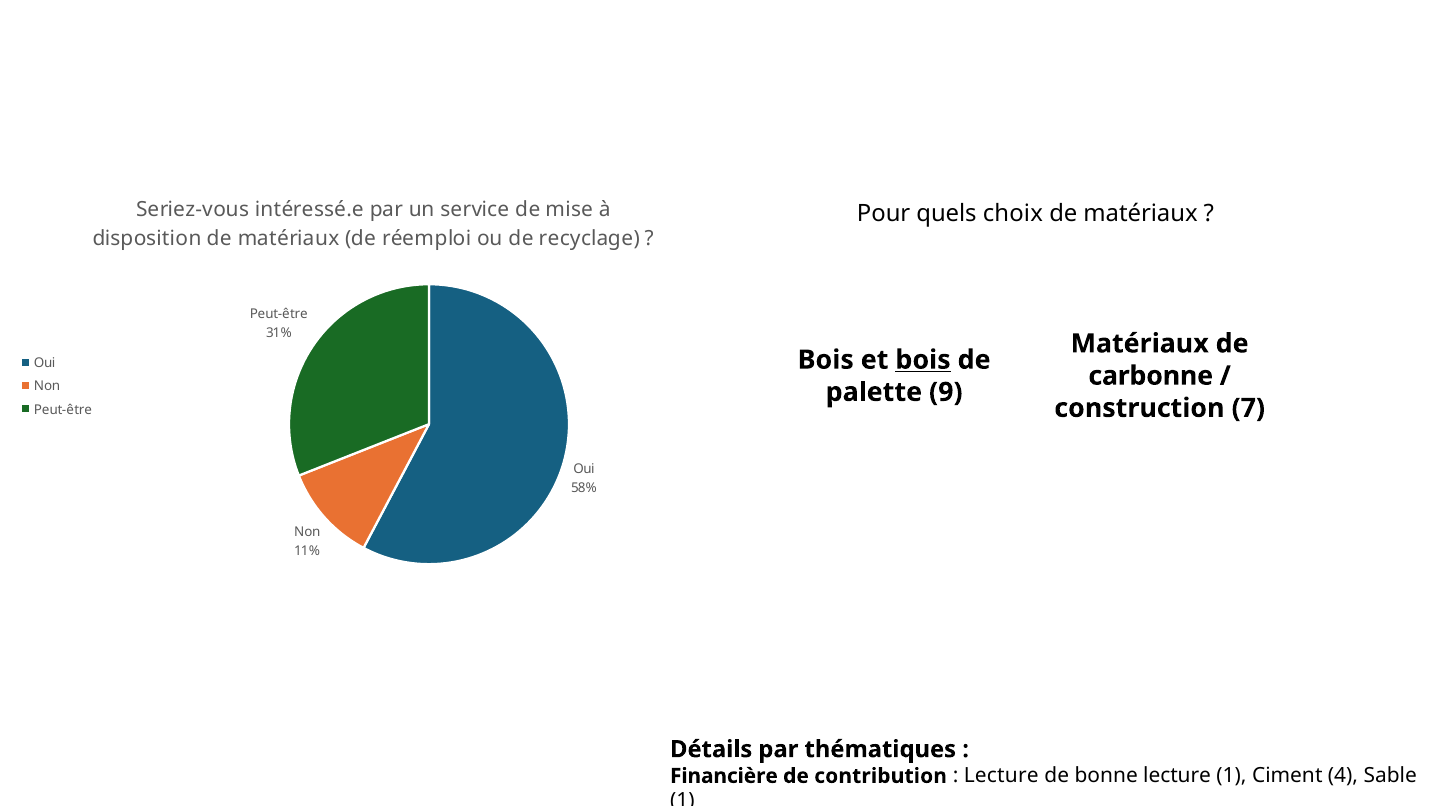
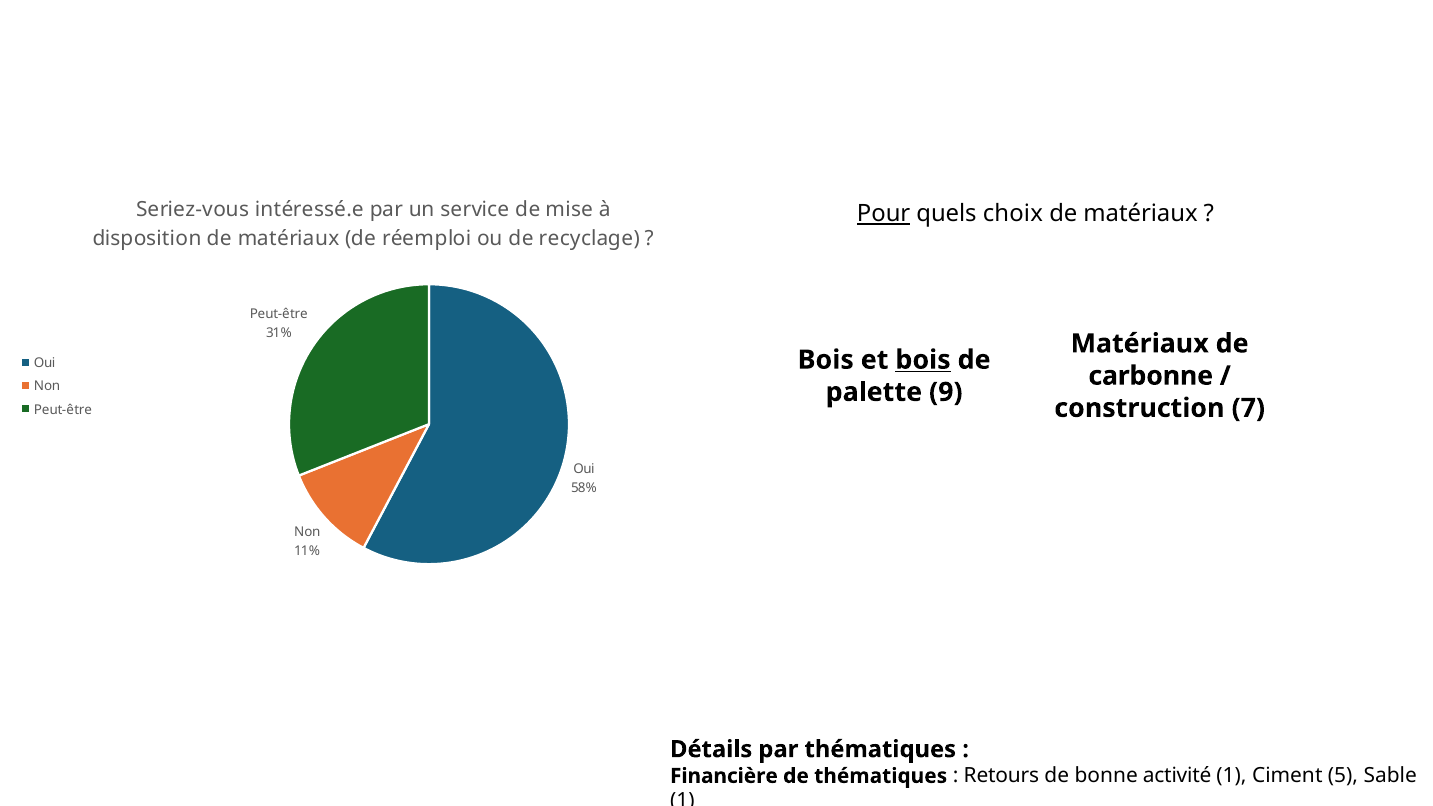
Pour underline: none -> present (884, 214)
de contribution: contribution -> thématiques (881, 776)
Lecture: Lecture -> Retours (1001, 776)
bonne lecture: lecture -> activité (1177, 776)
4: 4 -> 5 (1343, 776)
